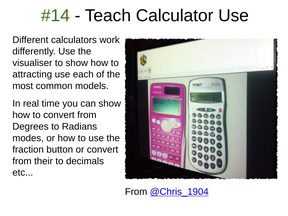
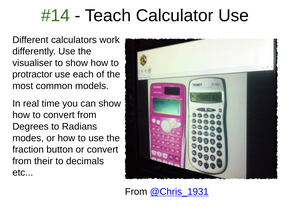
attracting: attracting -> protractor (32, 74)
@Chris_1904: @Chris_1904 -> @Chris_1931 (179, 192)
